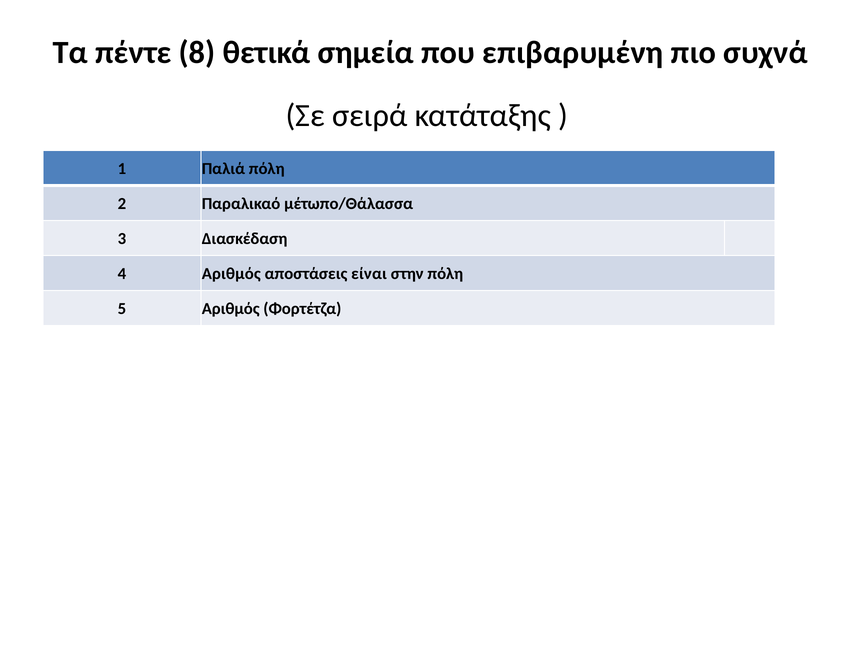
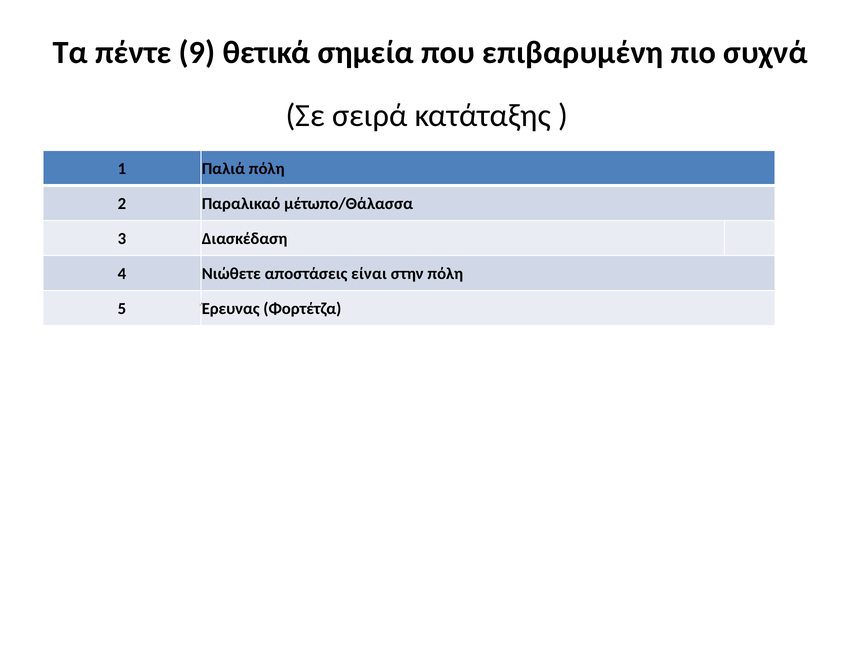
8: 8 -> 9 (197, 53)
4 Αριθμός: Αριθμός -> Νιώθετε (231, 274)
5 Αριθμός: Αριθμός -> Έρευνας (231, 308)
